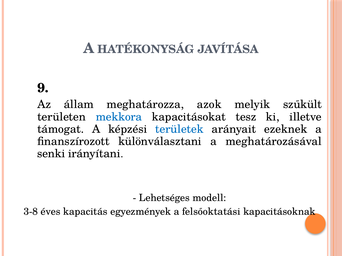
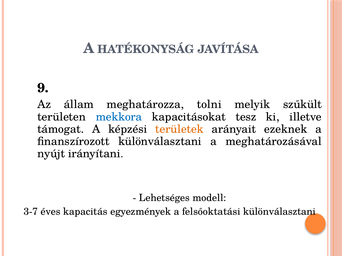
azok: azok -> tolni (209, 105)
területek colour: blue -> orange (179, 129)
senki: senki -> nyújt (51, 154)
3-8: 3-8 -> 3-7 (31, 212)
felsőoktatási kapacitásoknak: kapacitásoknak -> különválasztani (279, 212)
